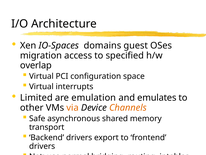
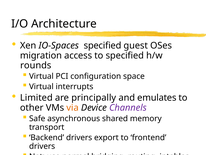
IO-Spaces domains: domains -> specified (103, 45)
overlap: overlap -> rounds (36, 65)
emulation: emulation -> principally (94, 97)
Channels colour: orange -> purple (128, 107)
